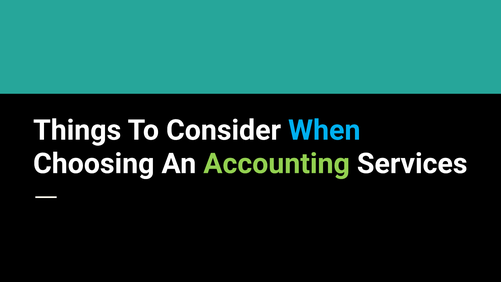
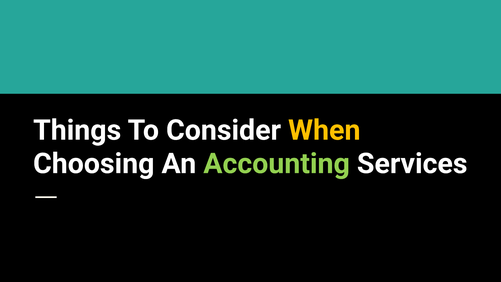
When colour: light blue -> yellow (324, 130)
